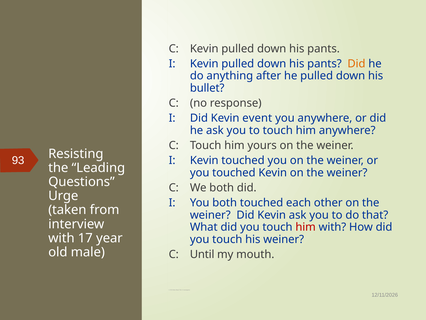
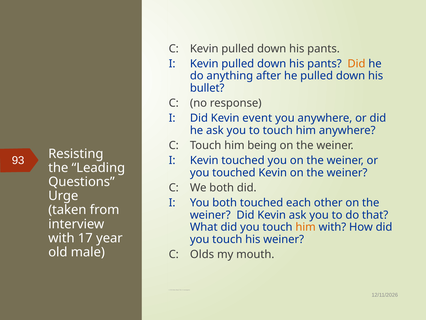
yours: yours -> being (262, 145)
him colour: red -> orange (306, 227)
Until: Until -> Olds (202, 254)
